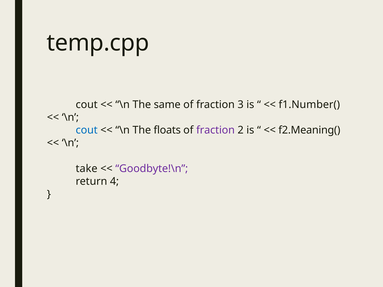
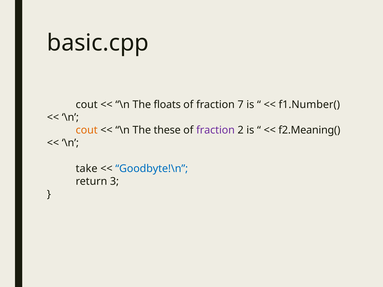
temp.cpp: temp.cpp -> basic.cpp (98, 43)
same: same -> floats (167, 105)
3: 3 -> 7 (241, 105)
cout colour: blue -> orange (87, 130)
floats: floats -> these (167, 130)
Goodbyte!\n colour: purple -> blue (152, 169)
4: 4 -> 3 (114, 181)
